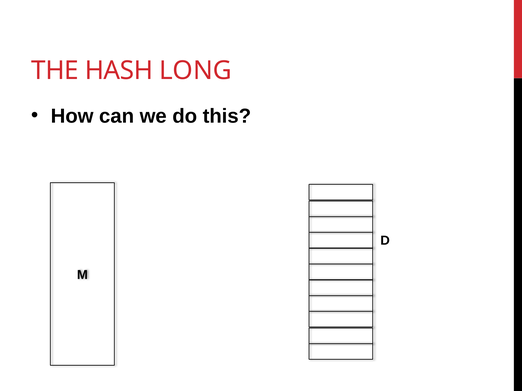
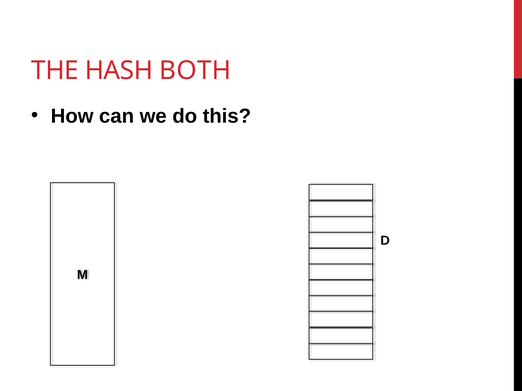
LONG: LONG -> BOTH (195, 71)
